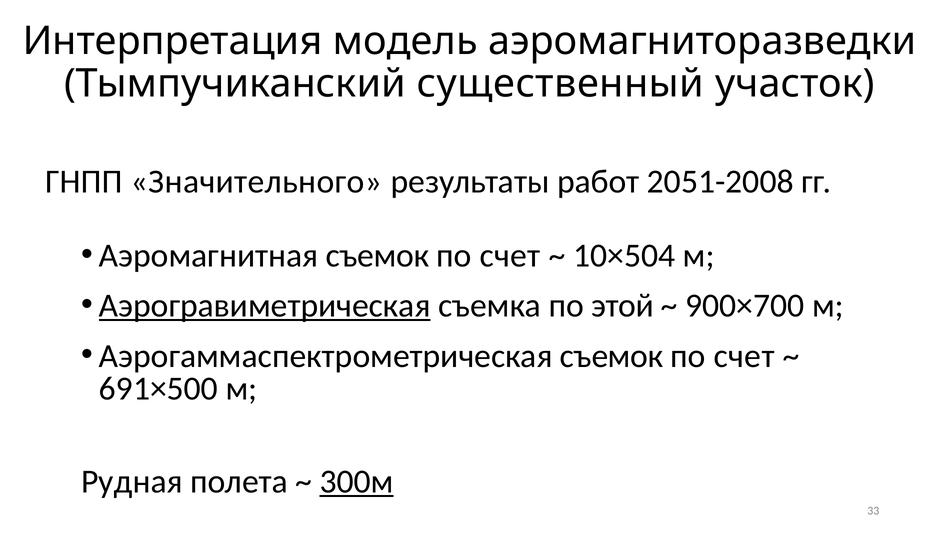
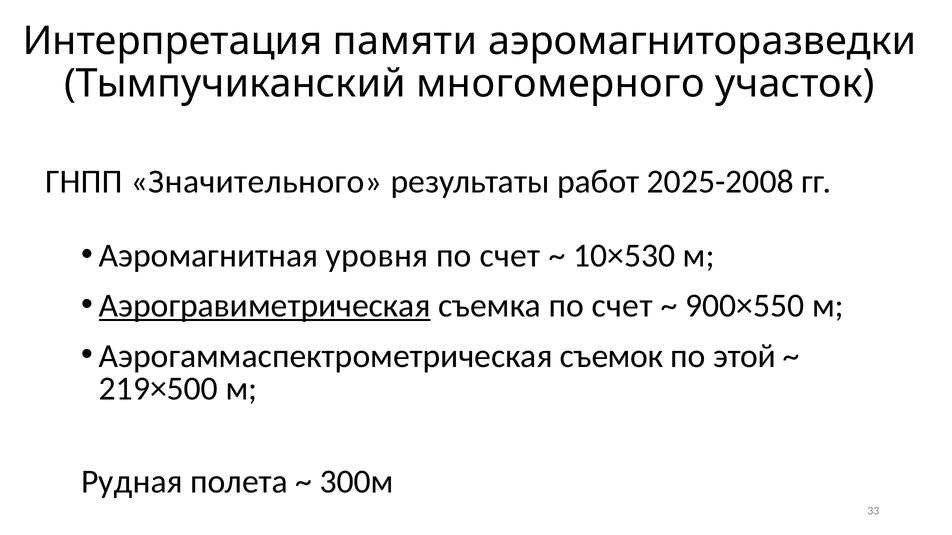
модель: модель -> памяти (405, 41)
существенный: существенный -> многомерного (560, 84)
2051-2008: 2051-2008 -> 2025-2008 (720, 182)
Aэромагнитная съемок: съемок -> уровня (377, 256)
10×504: 10×504 -> 10×530 (624, 256)
съемка по этой: этой -> счет (622, 306)
900×700: 900×700 -> 900×550 (745, 306)
счет: счет -> этой (745, 356)
691×500: 691×500 -> 219×500 (158, 389)
300м underline: present -> none (357, 482)
